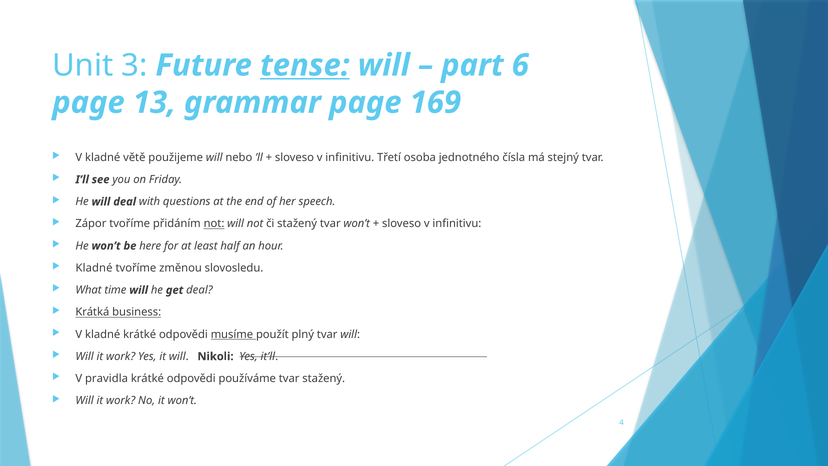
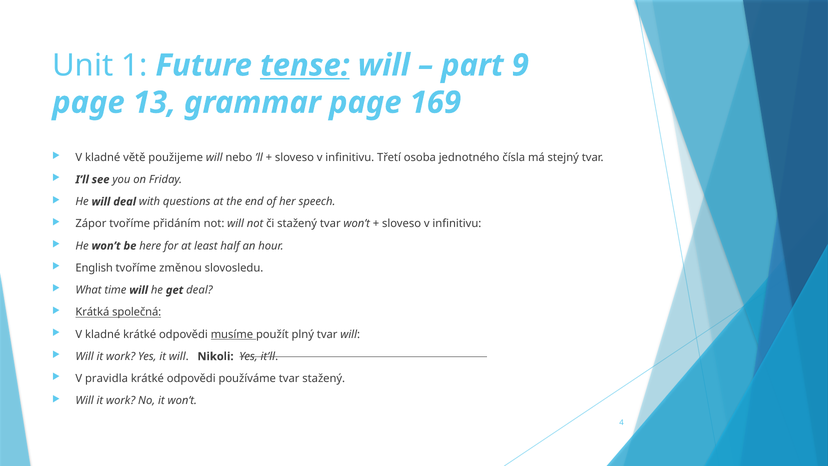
3: 3 -> 1 (134, 65)
6: 6 -> 9 (520, 65)
not underline: present -> none (214, 224)
Kladné: Kladné -> English (94, 268)
business: business -> společná (137, 312)
